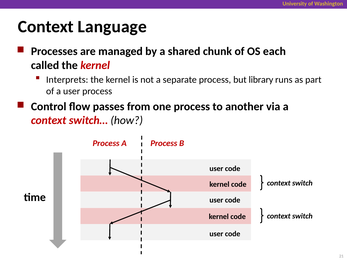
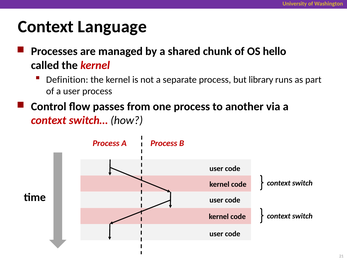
each: each -> hello (275, 51)
Interprets: Interprets -> Definition (67, 80)
